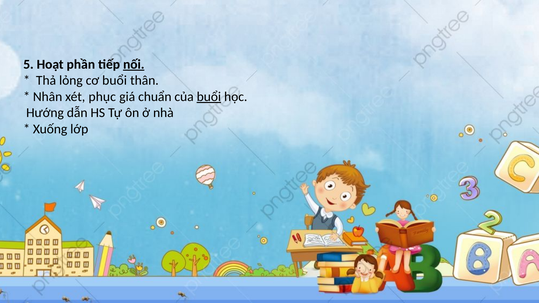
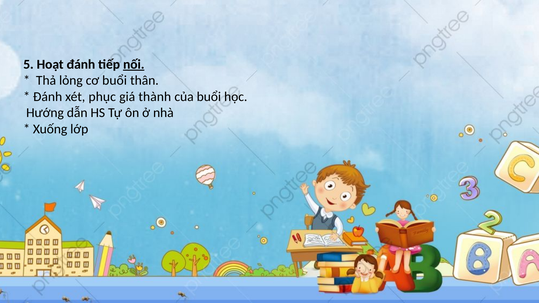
Hoạt phần: phần -> đánh (81, 64)
Nhân: Nhân -> Đánh (48, 97)
chuẩn: chuẩn -> thành (155, 97)
buổi underline: present -> none (209, 97)
